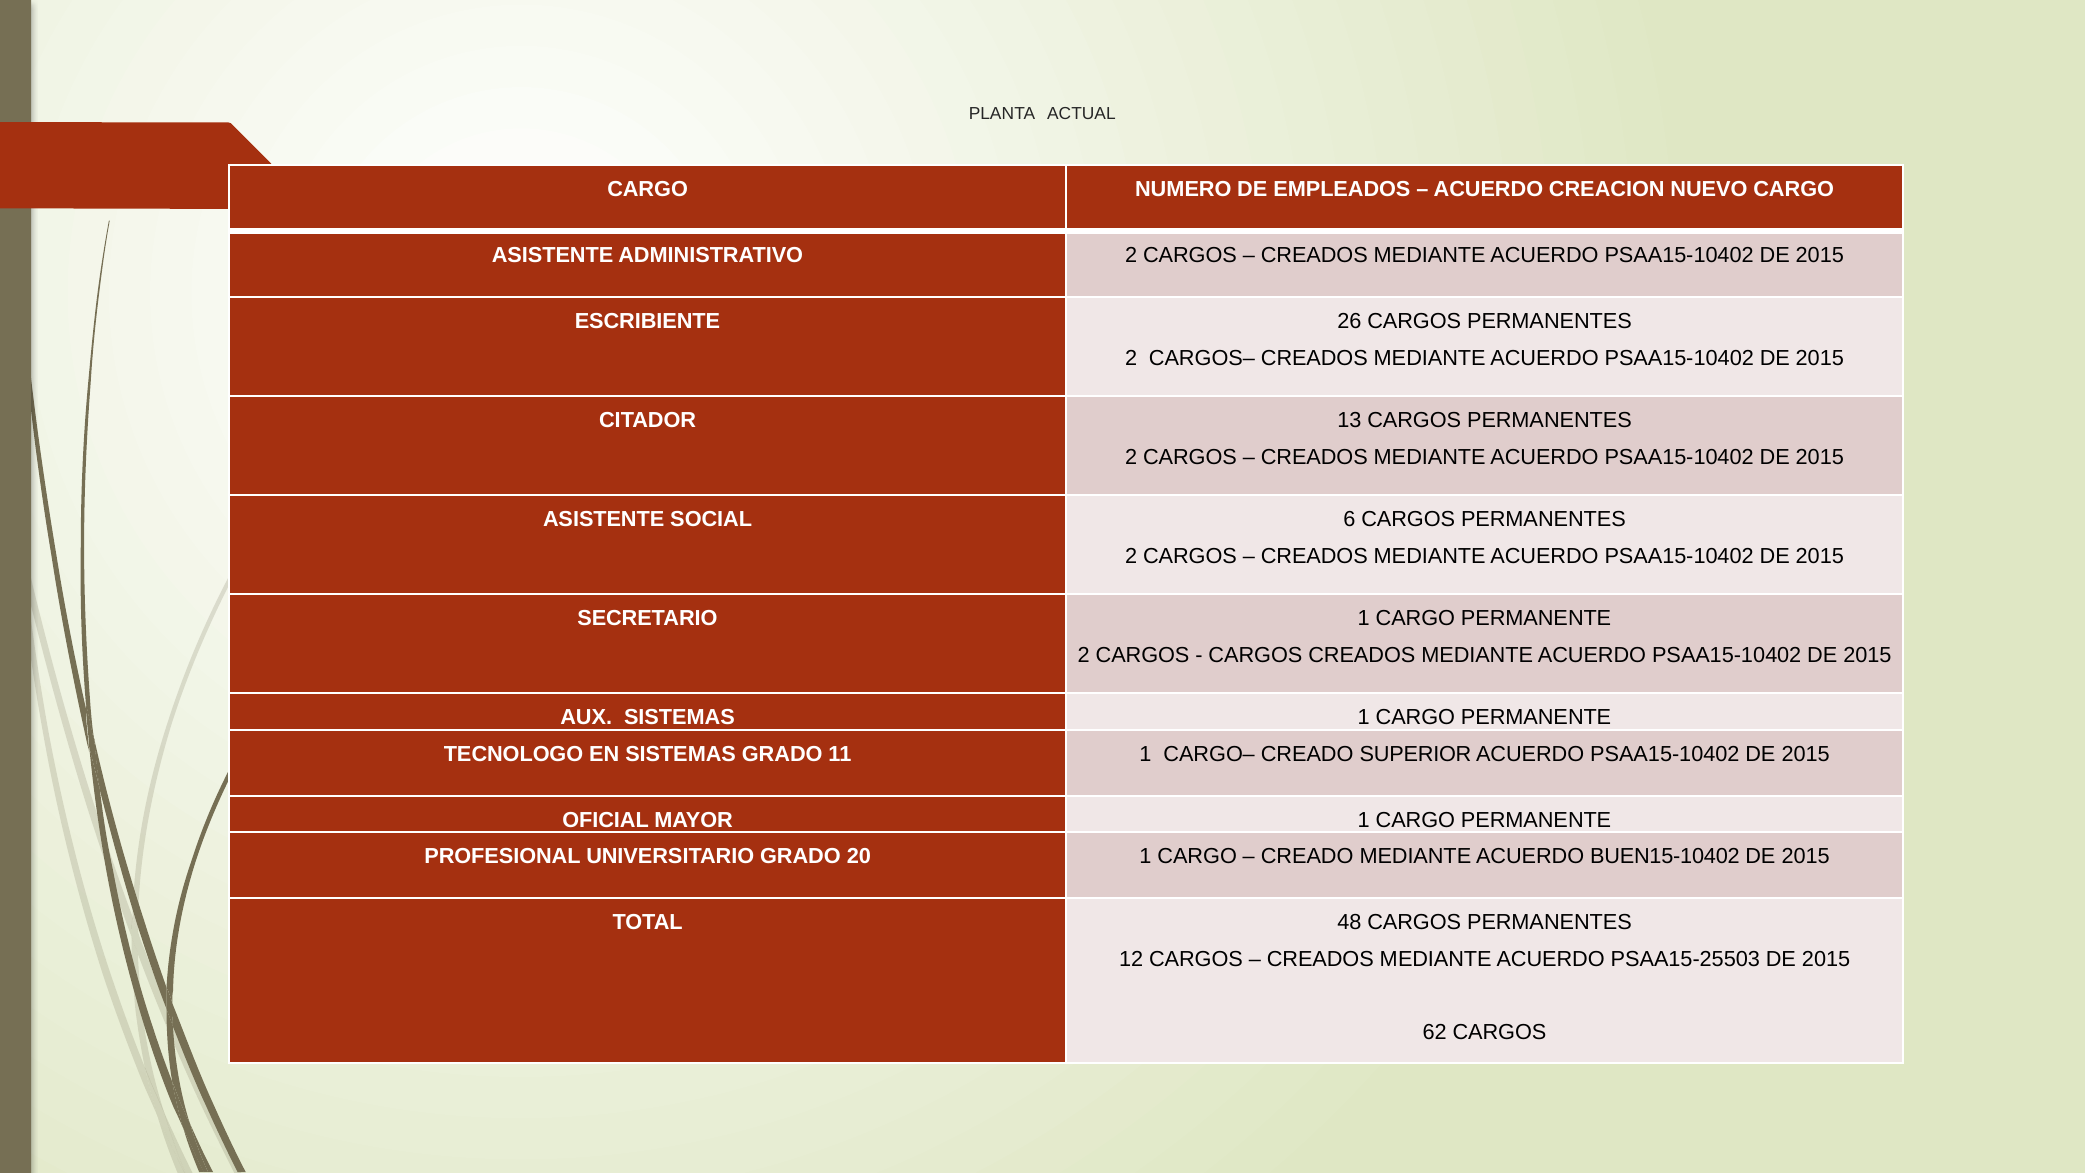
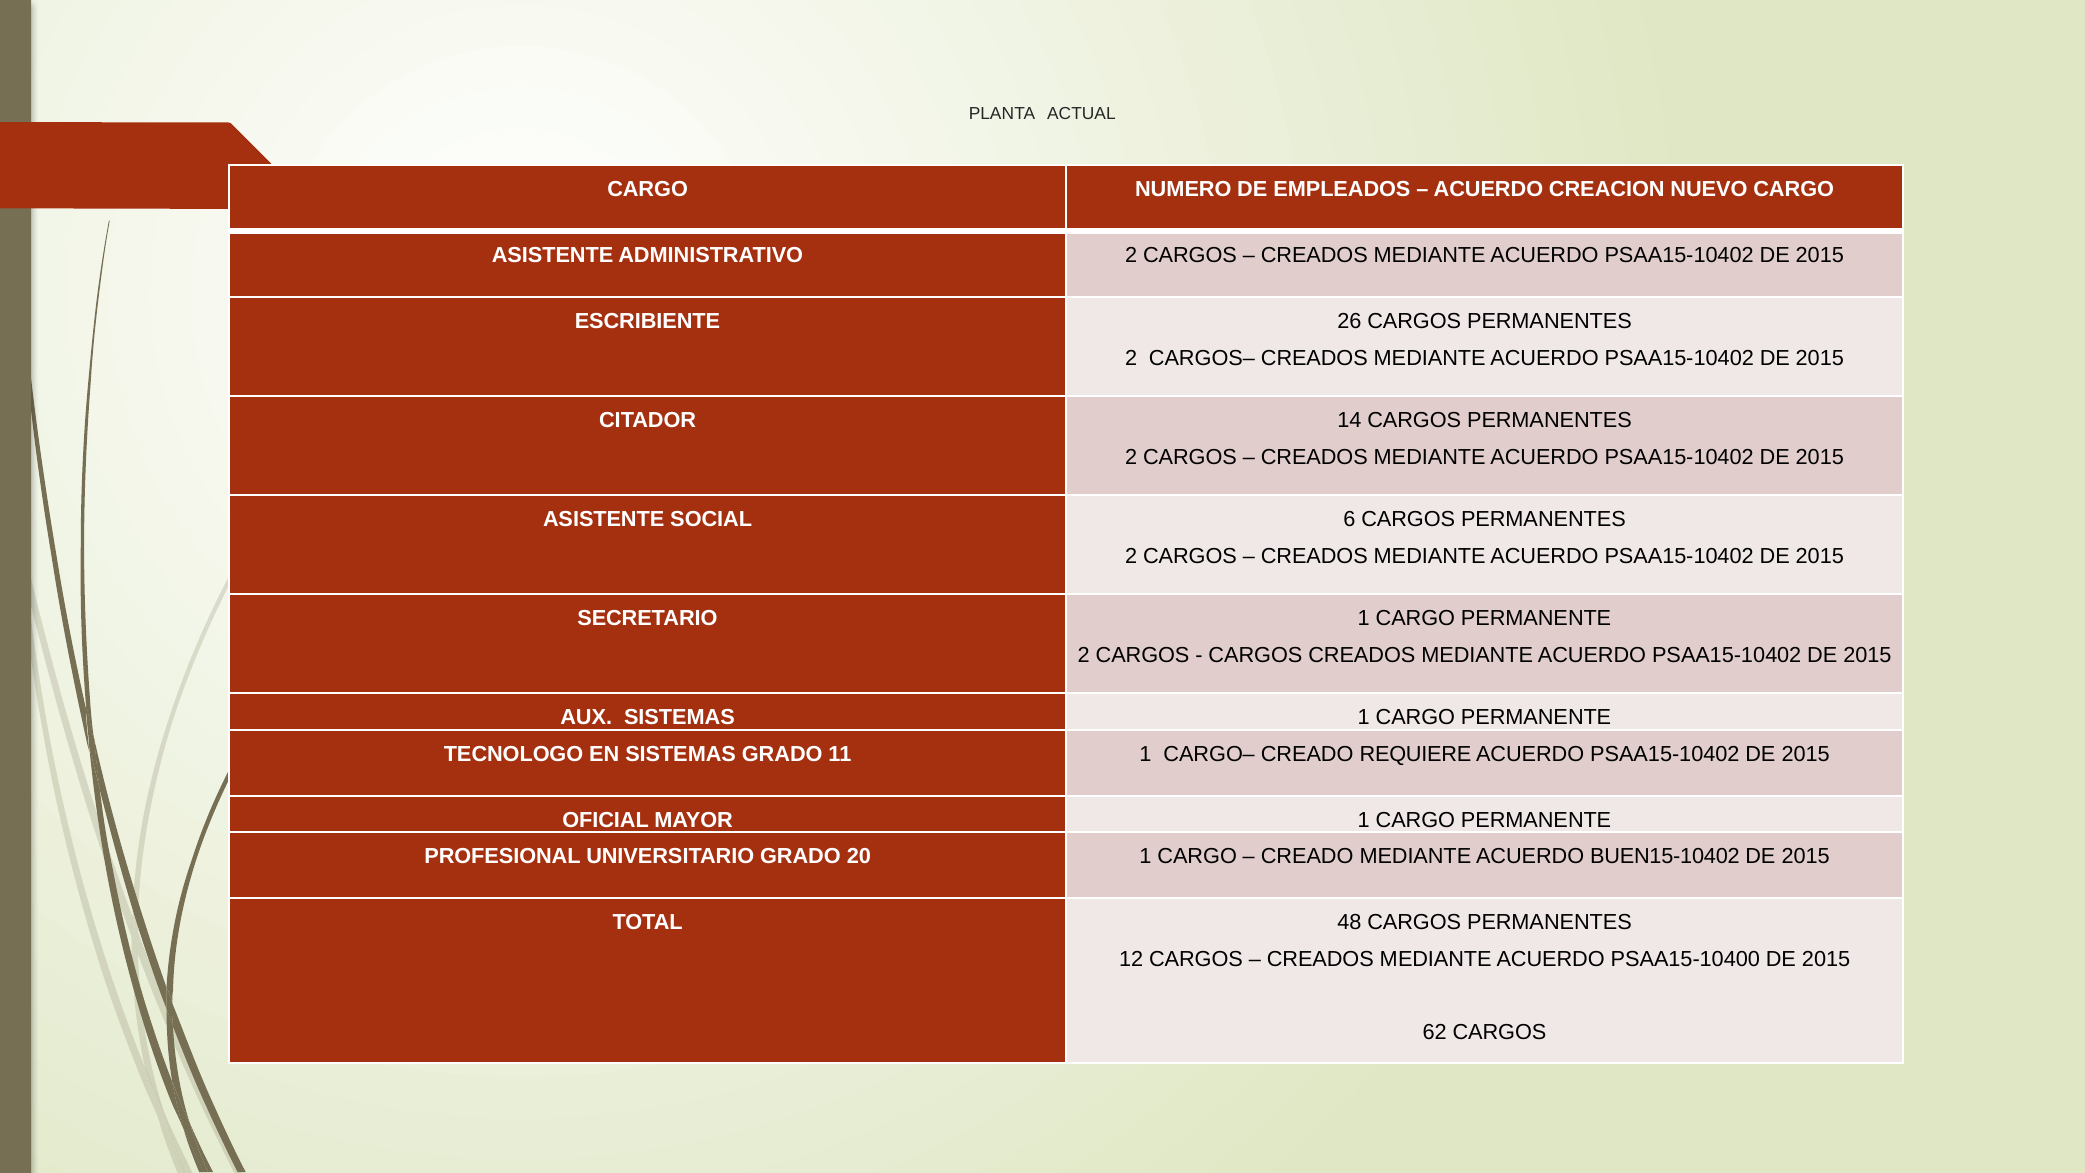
13: 13 -> 14 (1349, 421)
SUPERIOR: SUPERIOR -> REQUIERE (1415, 754)
PSAA15-25503: PSAA15-25503 -> PSAA15-10400 (1685, 959)
